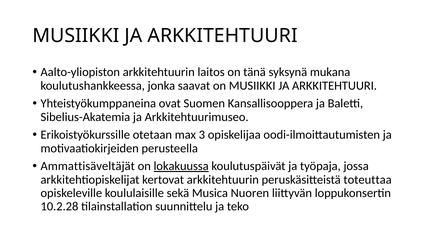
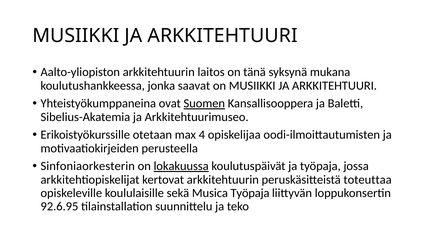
Suomen underline: none -> present (204, 104)
3: 3 -> 4 (202, 135)
Ammattisäveltäjät: Ammattisäveltäjät -> Sinfoniaorkesterin (88, 166)
Musica Nuoren: Nuoren -> Työpaja (250, 193)
10.2.28: 10.2.28 -> 92.6.95 (59, 207)
